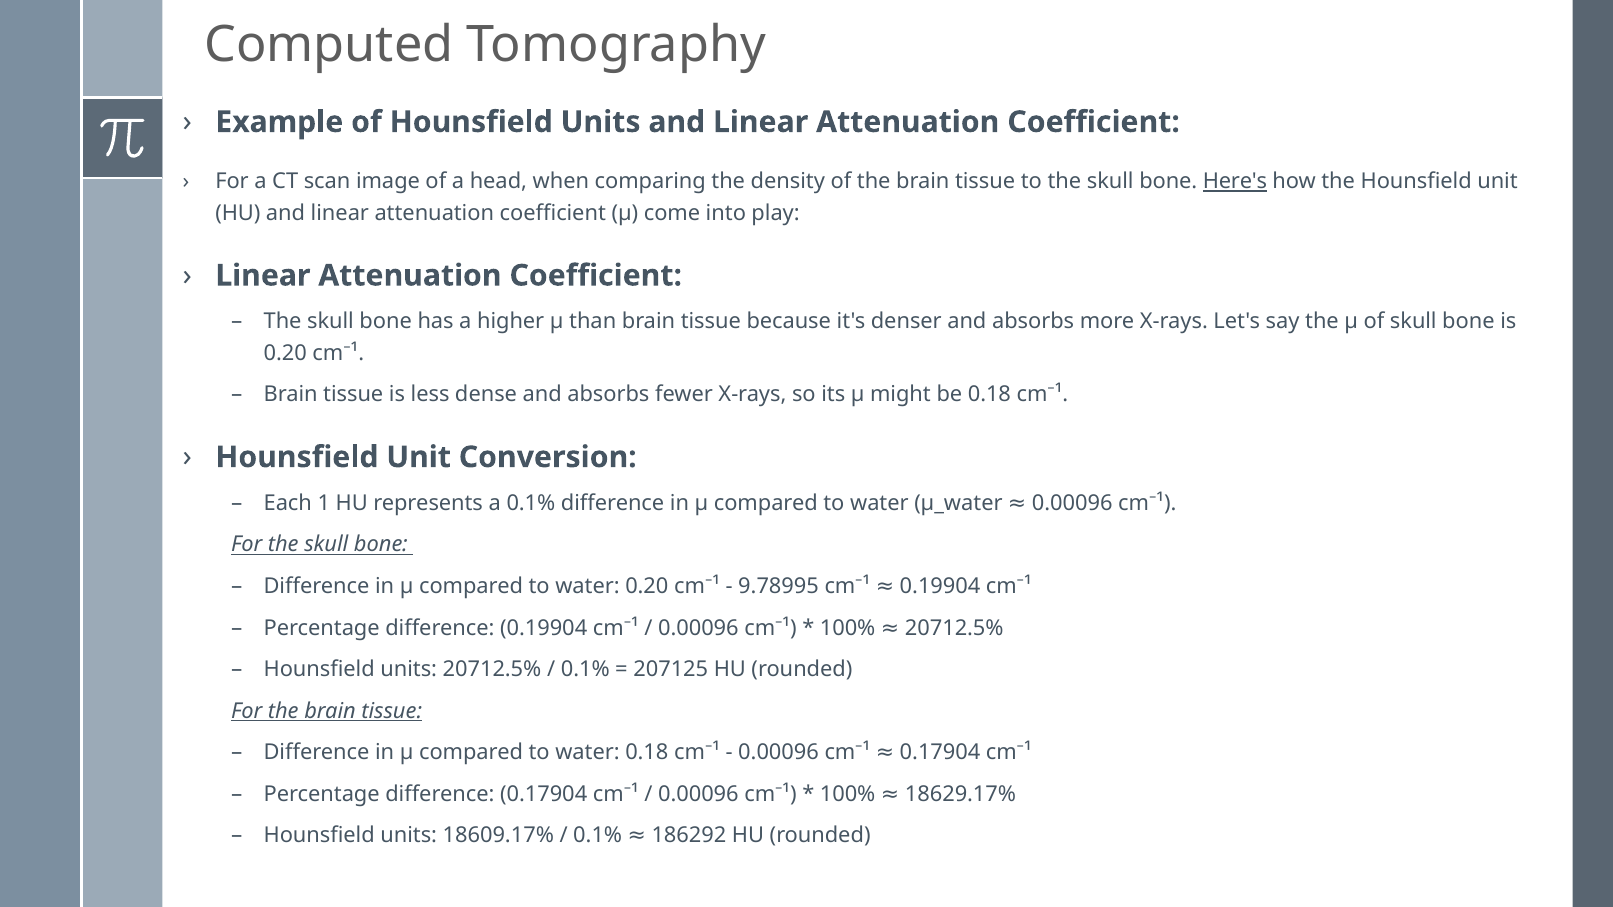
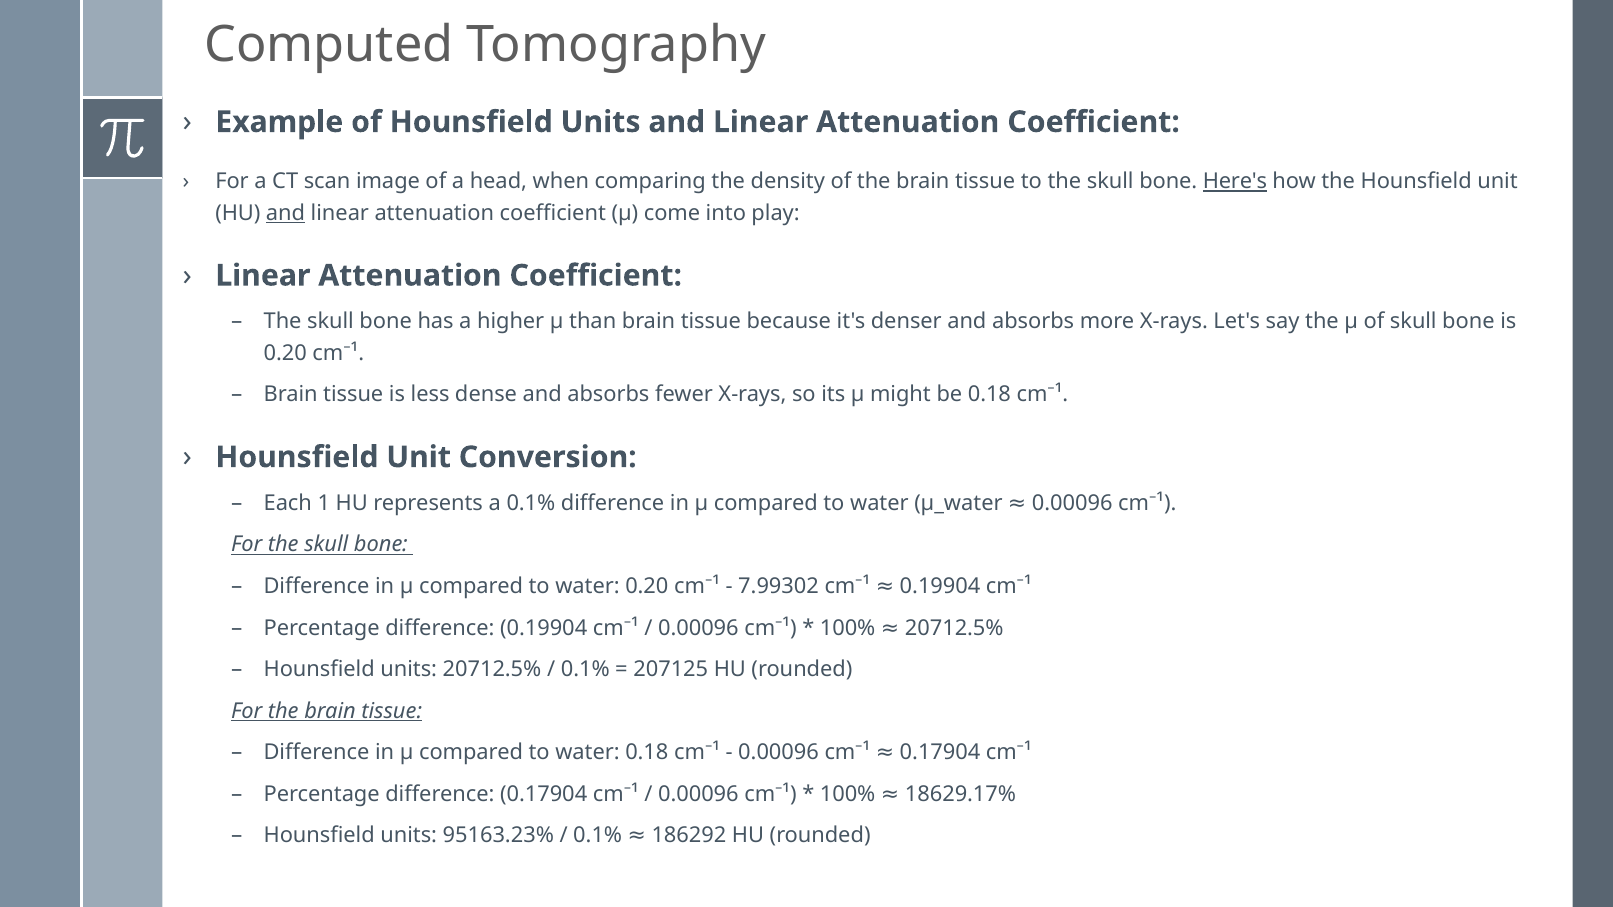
and underline: none -> present (286, 213)
9.78995: 9.78995 -> 7.99302 (779, 587)
18609.17%: 18609.17% -> 95163.23% (498, 836)
